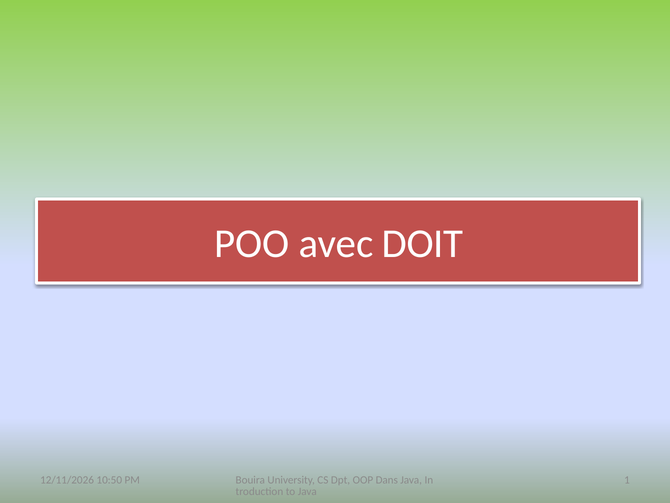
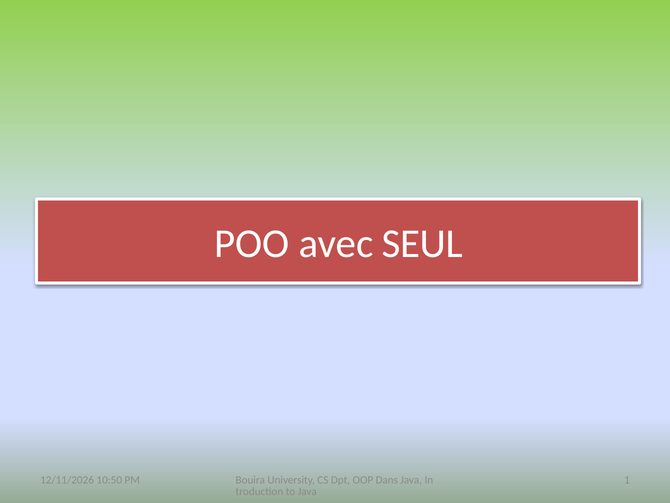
DOIT: DOIT -> SEUL (422, 244)
